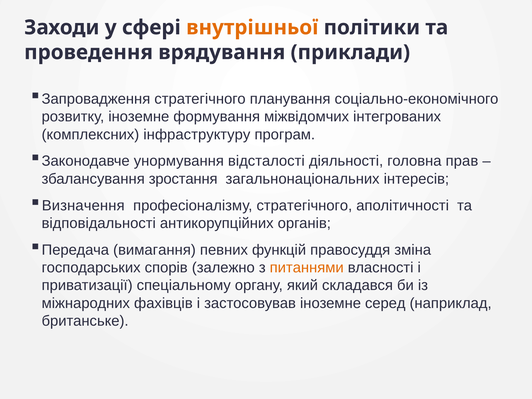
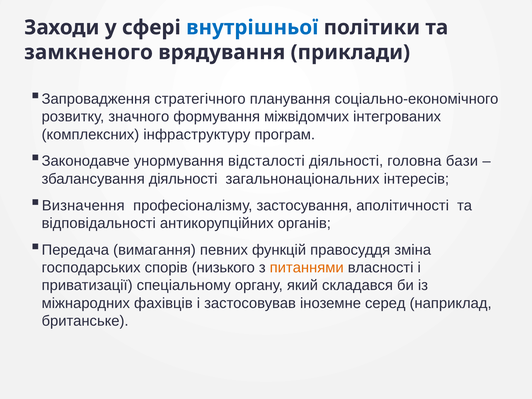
внутрішньої colour: orange -> blue (252, 27)
проведення: проведення -> замкненого (89, 52)
розвитку іноземне: іноземне -> значного (139, 117)
прав: прав -> бази (462, 161)
збалансування зростання: зростання -> діяльності (183, 179)
професіоналізму стратегічного: стратегічного -> застосування (304, 205)
залежно: залежно -> низького (223, 268)
